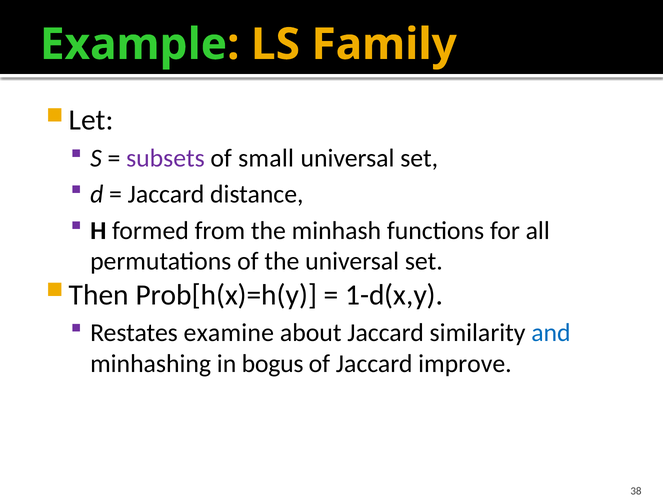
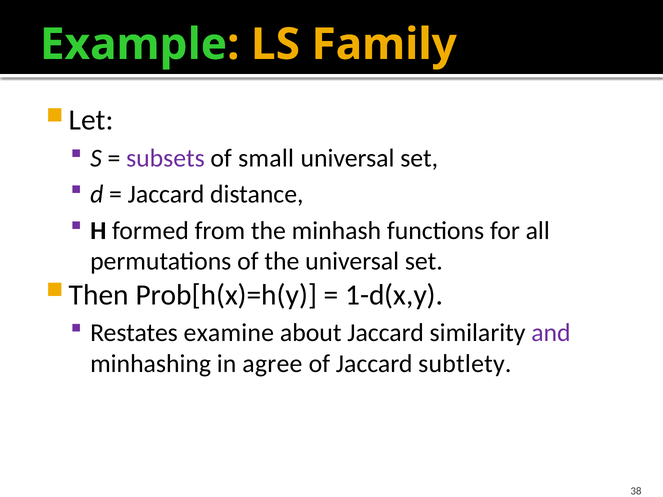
and colour: blue -> purple (551, 333)
bogus: bogus -> agree (272, 364)
improve: improve -> subtlety (465, 364)
